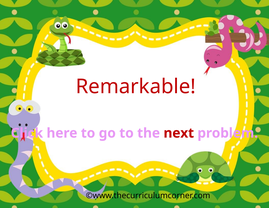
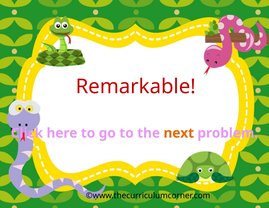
next colour: red -> orange (179, 133)
